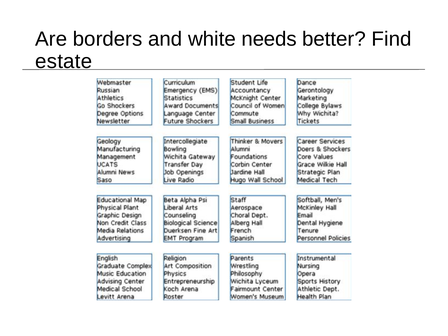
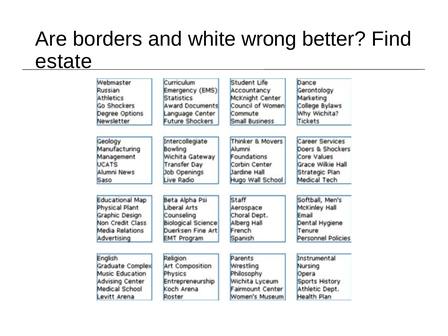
needs: needs -> wrong (269, 39)
